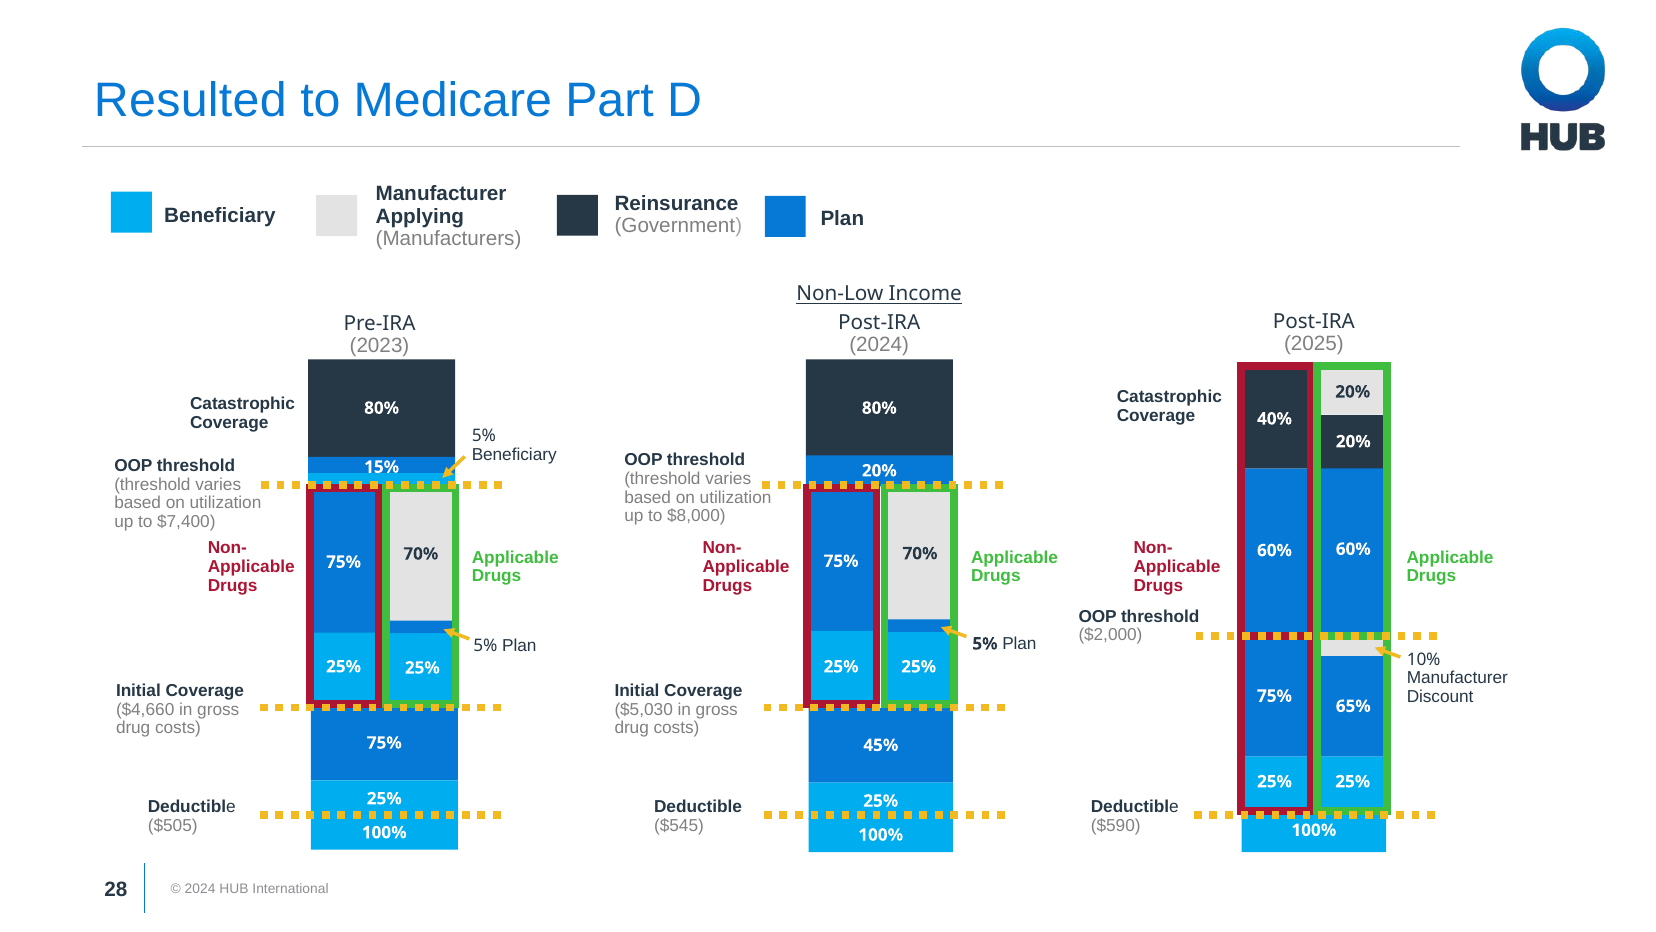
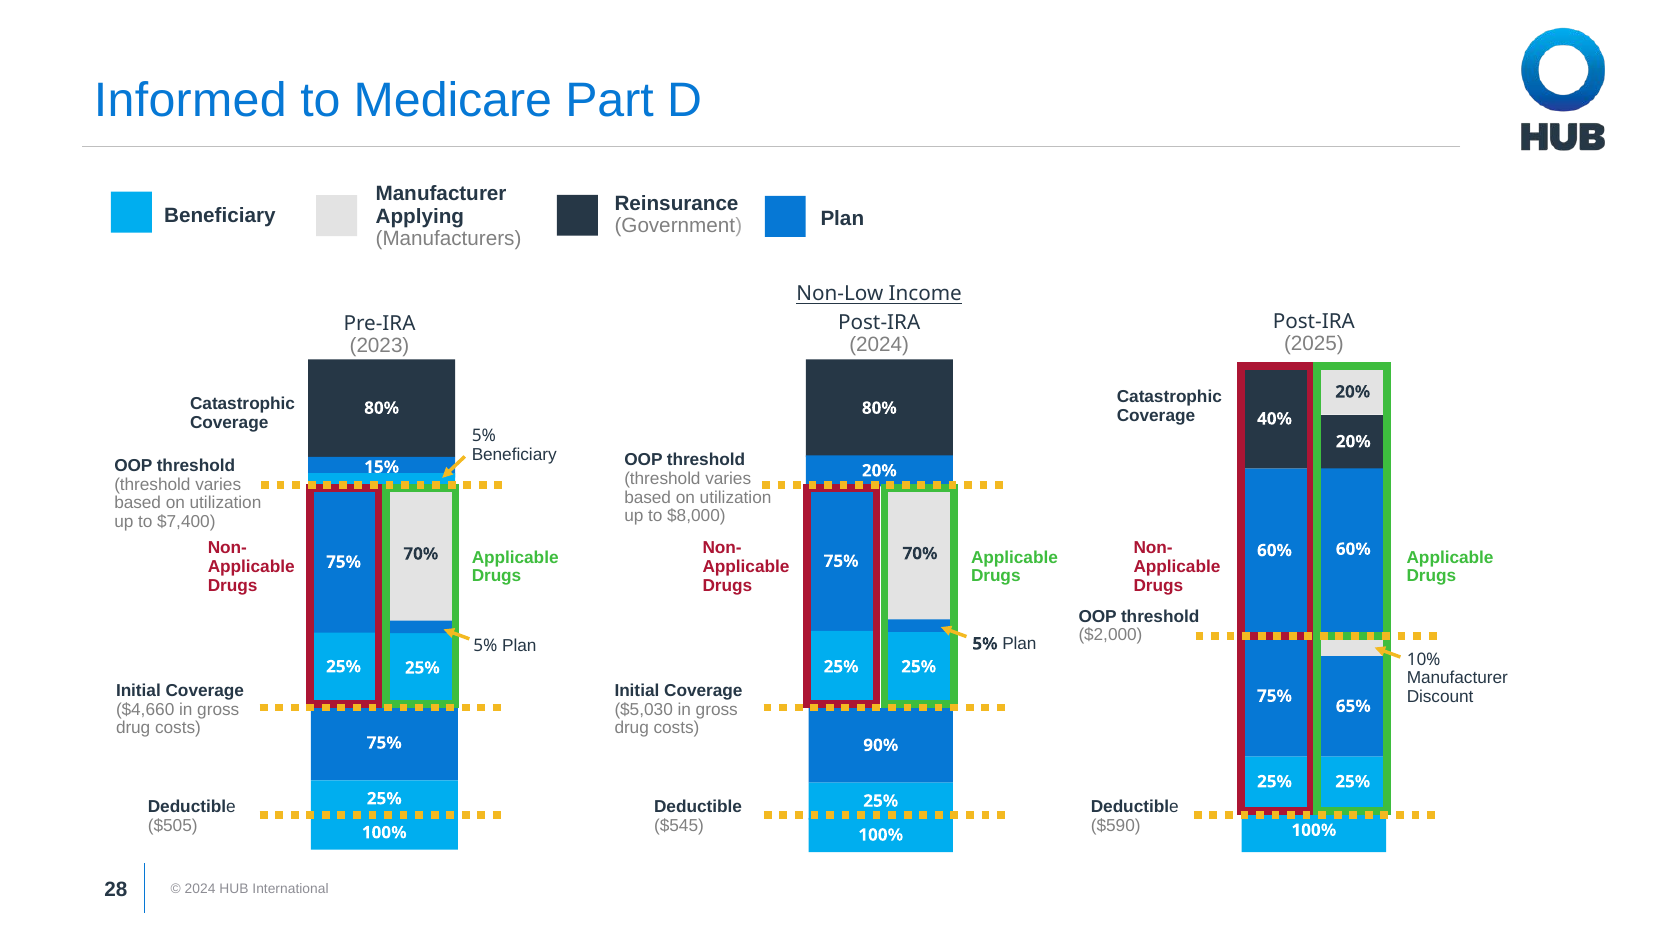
Resulted: Resulted -> Informed (190, 101)
45%: 45% -> 90% (881, 745)
